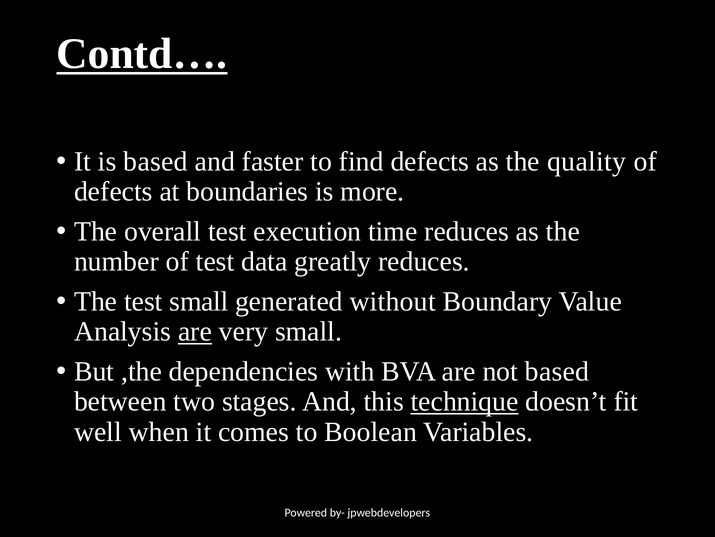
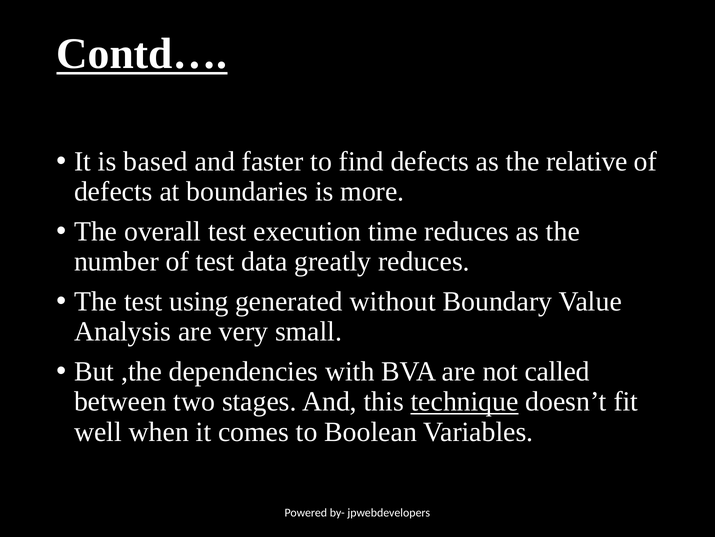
quality: quality -> relative (587, 161)
test small: small -> using (199, 301)
are underline: present -> none (195, 331)
not based: based -> called (557, 371)
